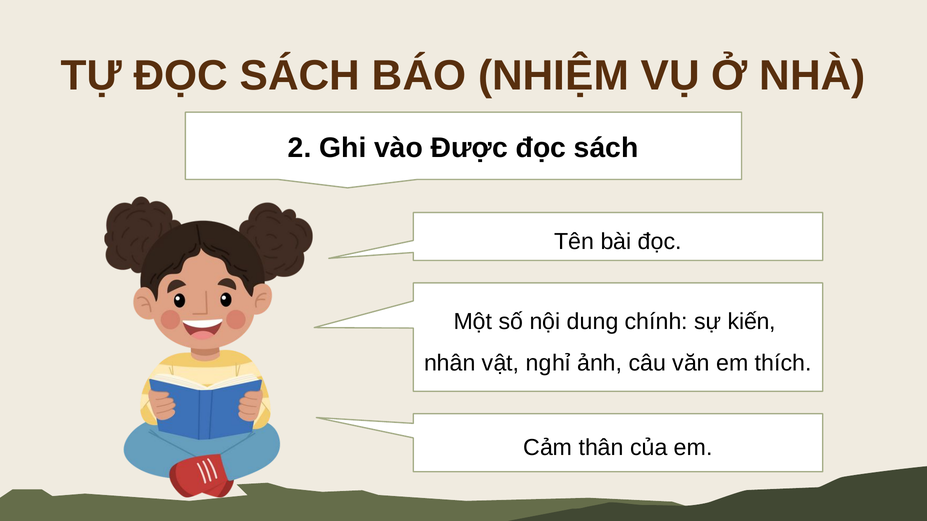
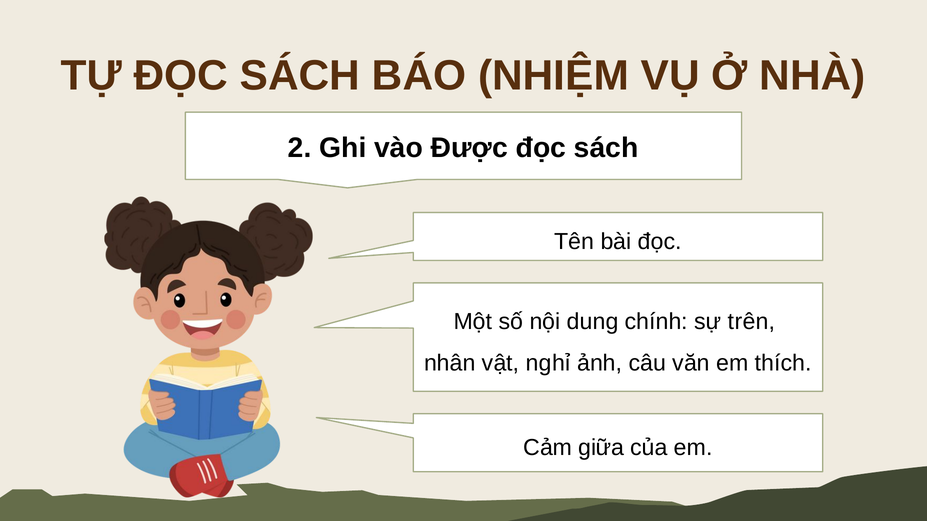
kiến: kiến -> trên (752, 322)
thân: thân -> giữa (601, 448)
